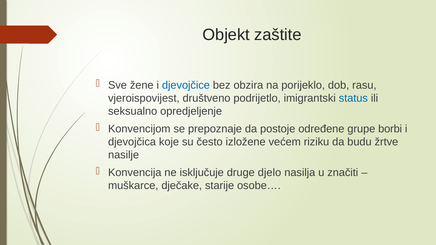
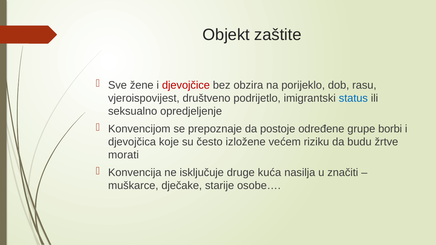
djevojčice colour: blue -> red (186, 85)
nasilje: nasilje -> morati (124, 155)
djelo: djelo -> kuća (269, 173)
